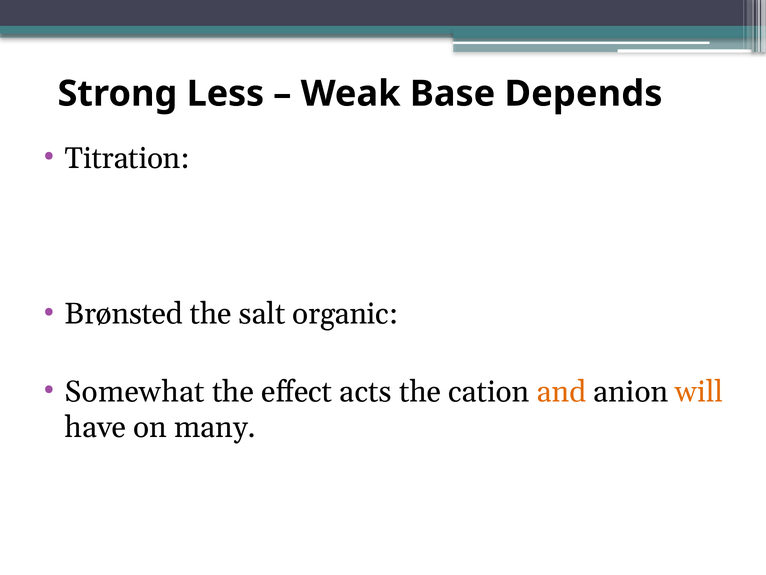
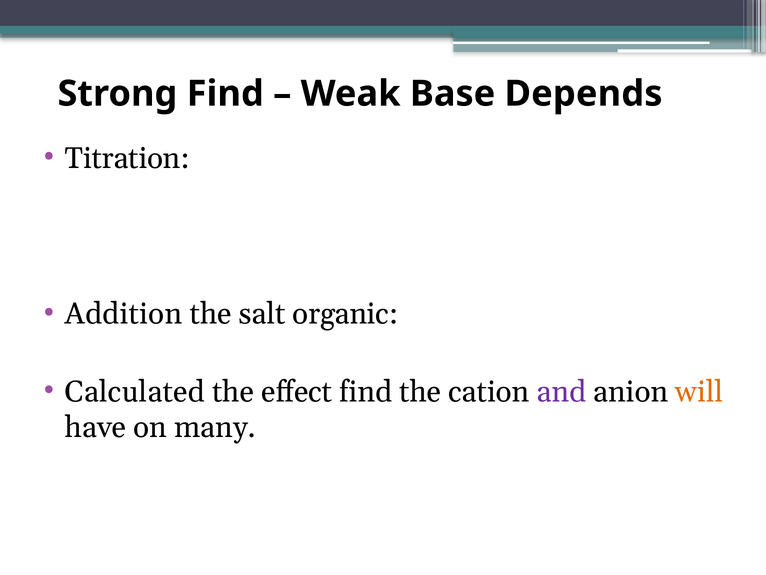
Strong Less: Less -> Find (225, 94)
Brønsted: Brønsted -> Addition (124, 314)
Somewhat: Somewhat -> Calculated (135, 391)
effect acts: acts -> find (366, 391)
and colour: orange -> purple (561, 391)
